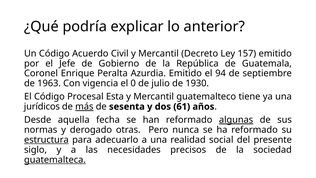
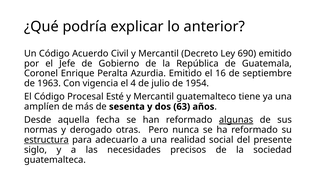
157: 157 -> 690 (247, 53)
94: 94 -> 16 (221, 73)
0: 0 -> 4 (133, 83)
1930: 1930 -> 1954 (197, 83)
Esta: Esta -> Esté (115, 97)
jurídicos: jurídicos -> amplíen (42, 106)
más underline: present -> none (84, 106)
61: 61 -> 63 (182, 106)
guatemalteca underline: present -> none (55, 160)
